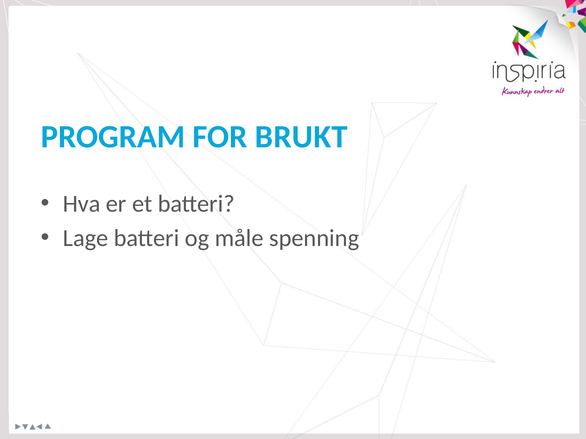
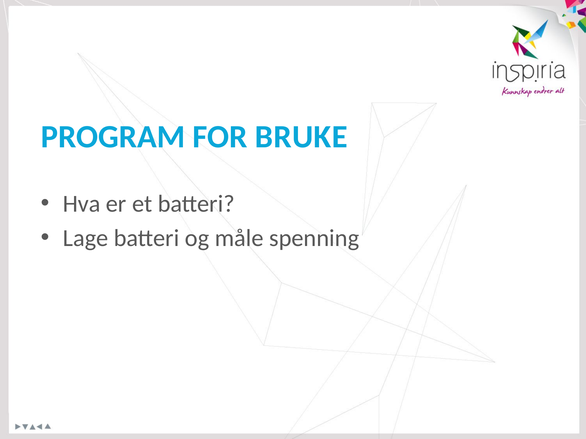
BRUKT: BRUKT -> BRUKE (301, 137)
